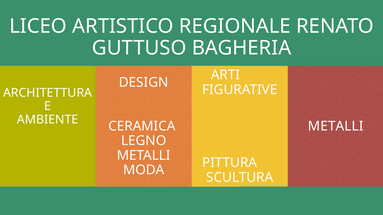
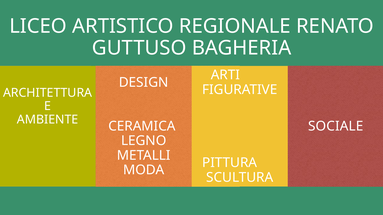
METALLI: METALLI -> SOCIALE (336, 126)
